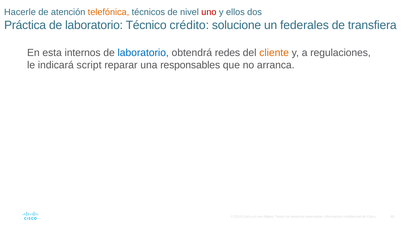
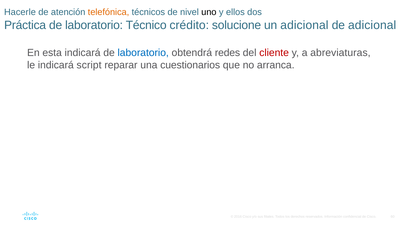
uno colour: red -> black (209, 12)
un federales: federales -> adicional (304, 25)
de transfiera: transfiera -> adicional (372, 25)
esta internos: internos -> indicará (83, 53)
cliente colour: orange -> red (274, 53)
regulaciones: regulaciones -> abreviaturas (340, 53)
responsables: responsables -> cuestionarios (190, 65)
